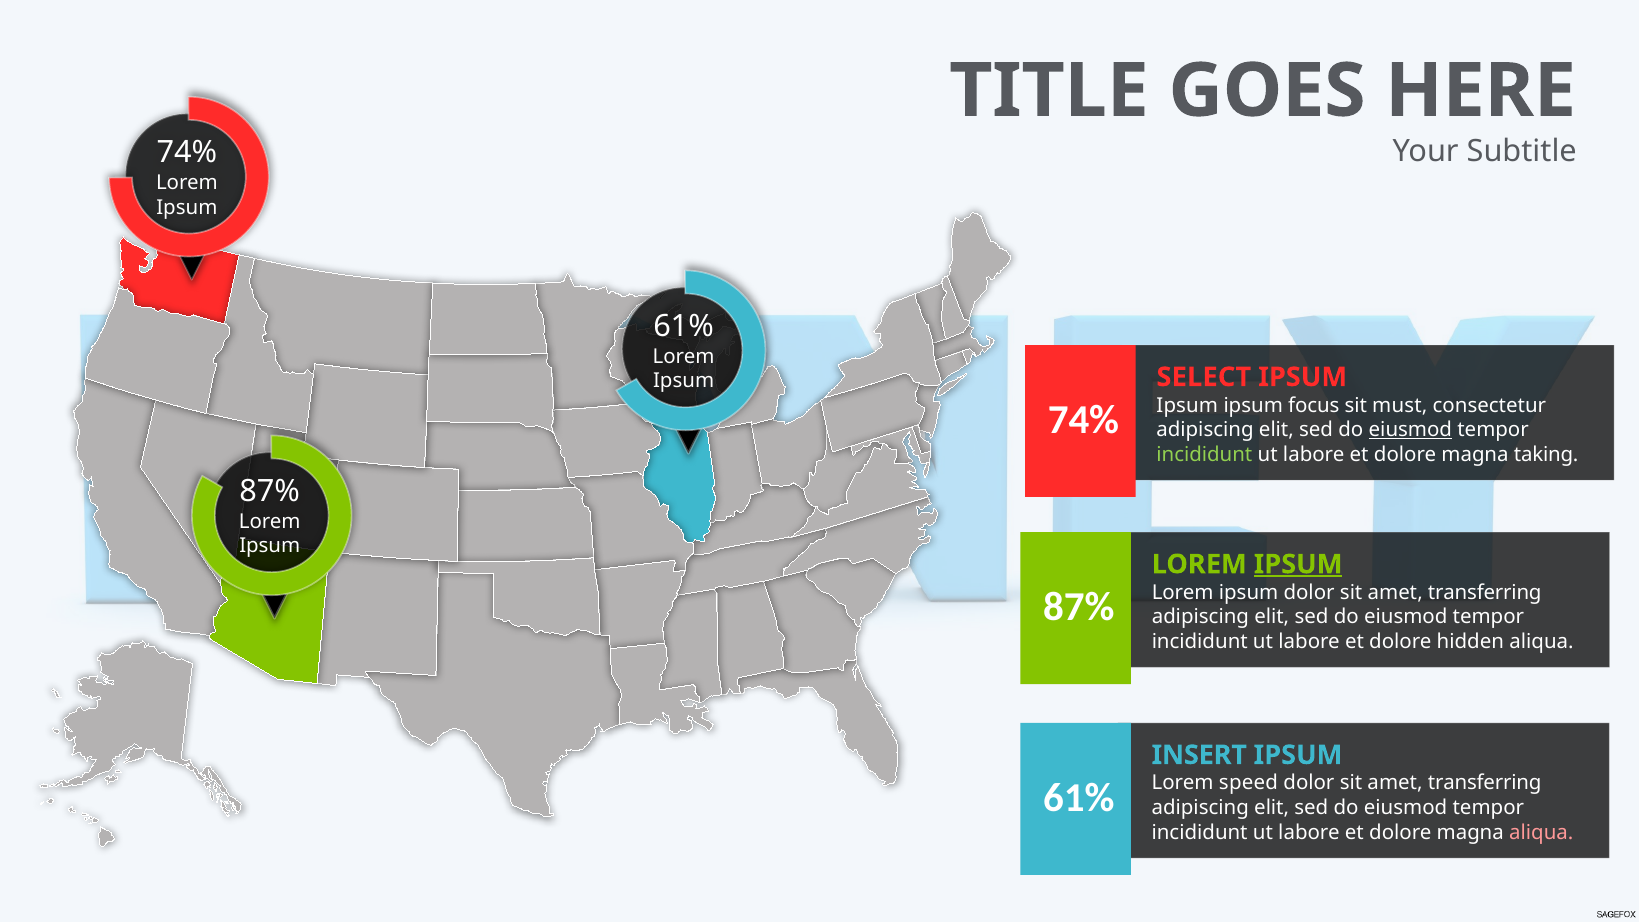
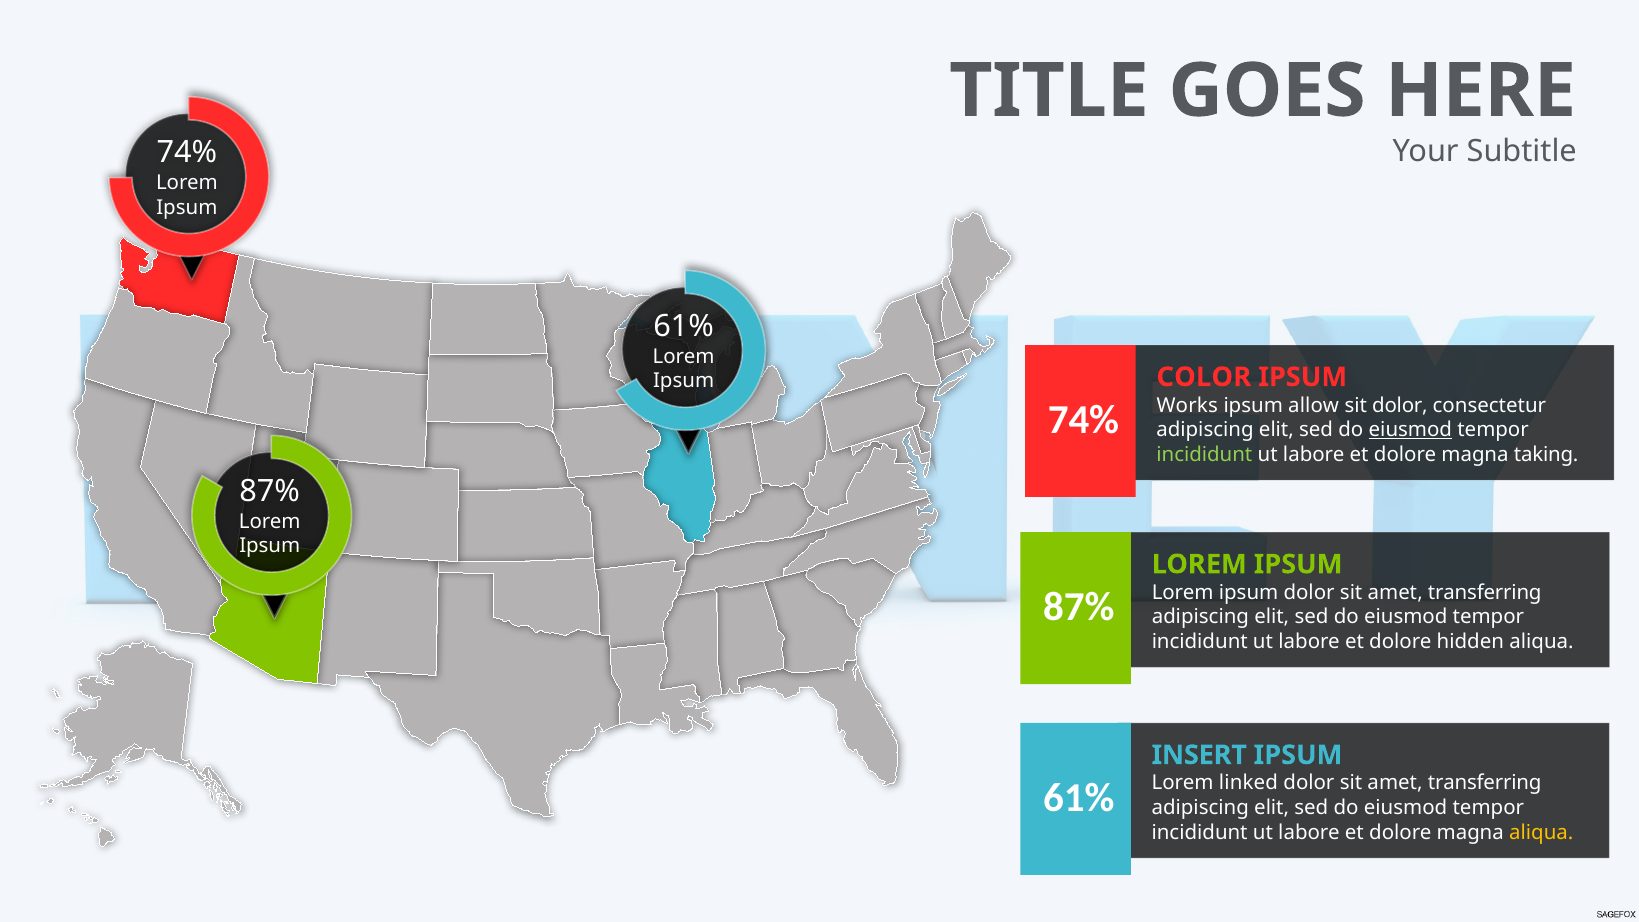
SELECT: SELECT -> COLOR (1204, 377)
Ipsum: Ipsum -> Works (1187, 405)
focus: focus -> allow (1314, 405)
sit must: must -> dolor (1400, 405)
IPSUM underline: present -> none (1298, 564)
speed: speed -> linked (1248, 783)
aliqua colour: pink -> yellow (1541, 832)
